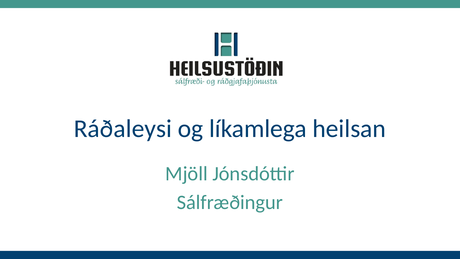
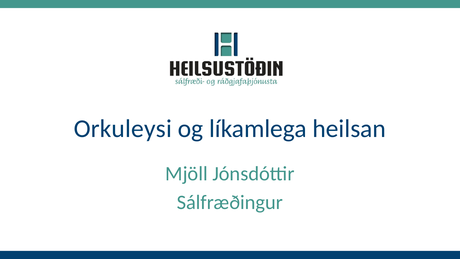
Ráðaleysi: Ráðaleysi -> Orkuleysi (123, 129)
